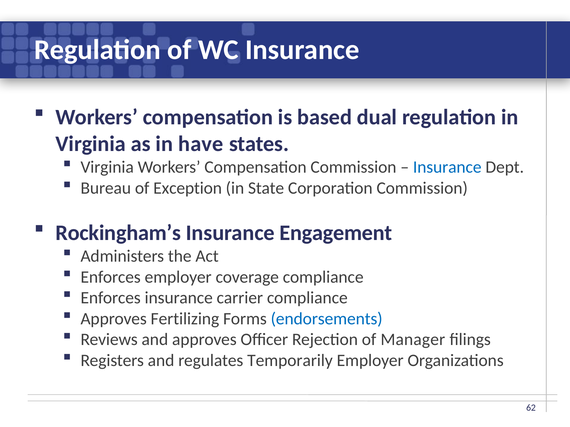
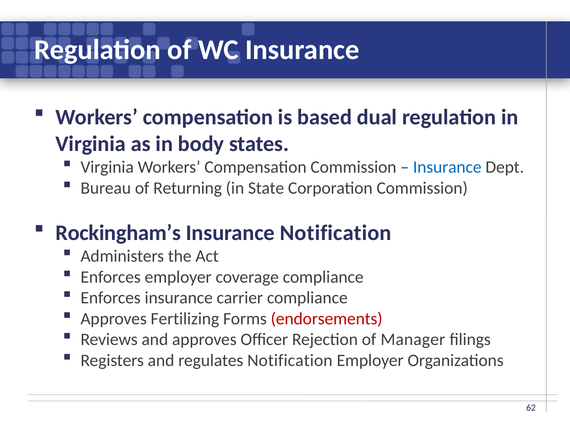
have: have -> body (201, 144)
Exception: Exception -> Returning (188, 188)
Insurance Engagement: Engagement -> Notification (336, 233)
endorsements colour: blue -> red (327, 319)
regulates Temporarily: Temporarily -> Notification (290, 361)
